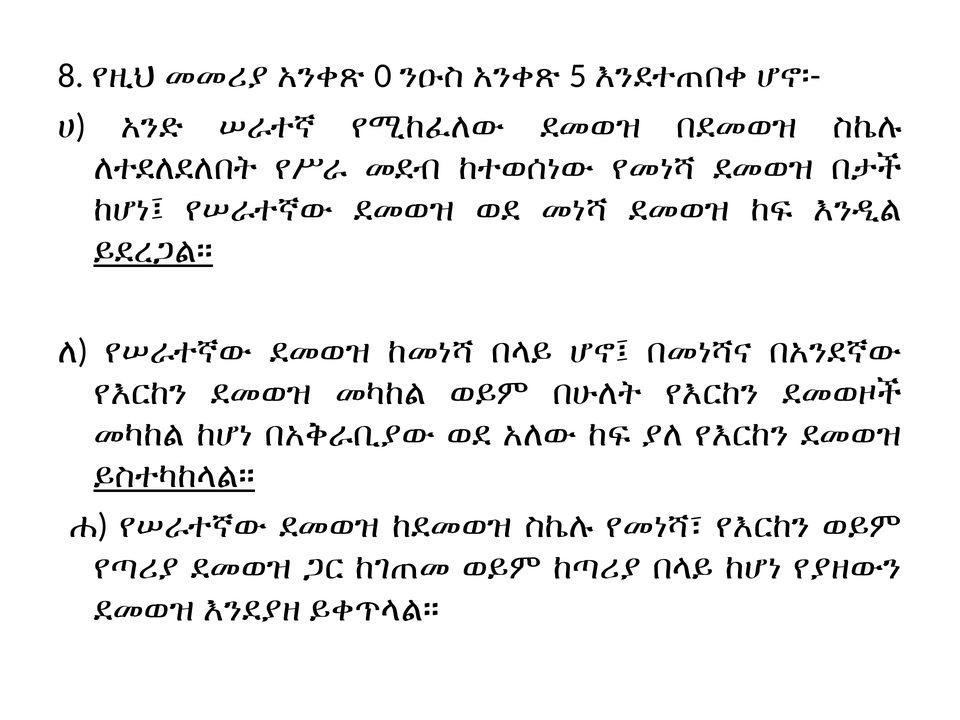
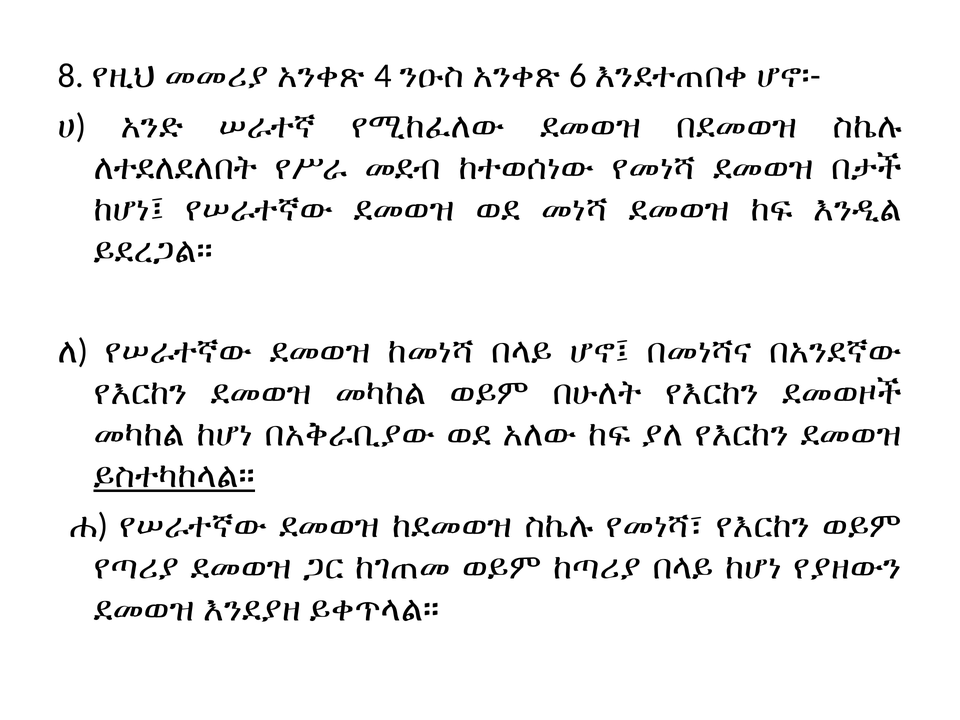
0: 0 -> 4 (383, 76)
5: 5 -> 6 (578, 76)
ይደረጋል። underline: present -> none (153, 251)
